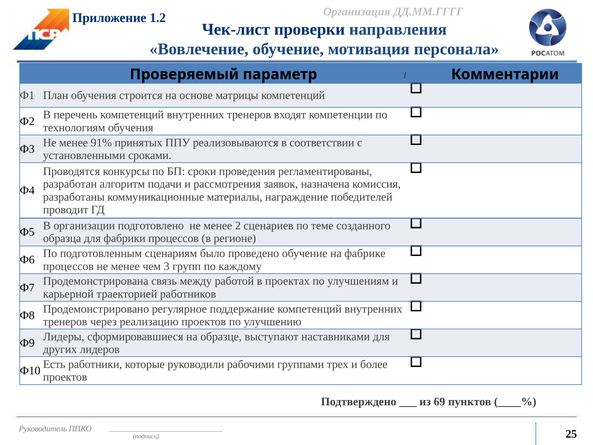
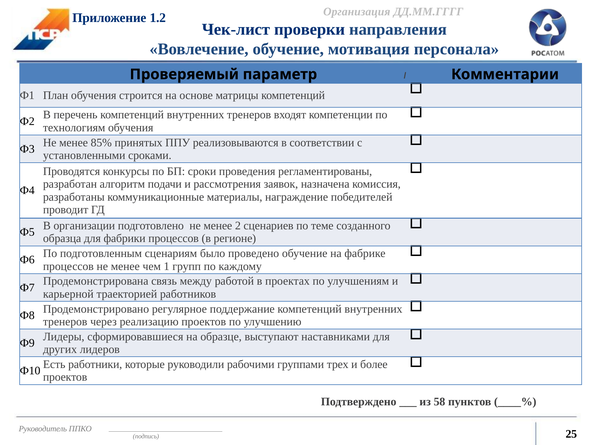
91%: 91% -> 85% (101, 142)
3: 3 -> 1 (167, 266)
69: 69 -> 58 (439, 401)
